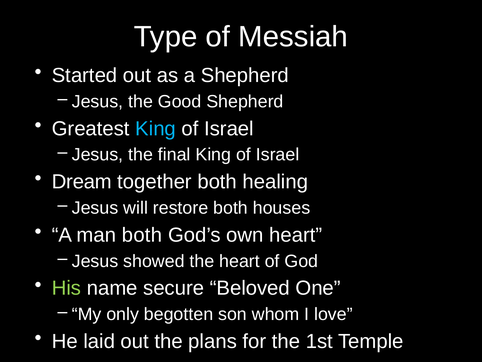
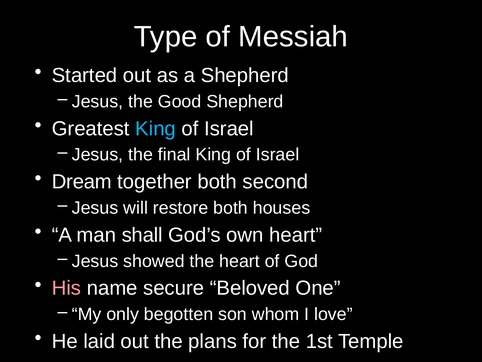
healing: healing -> second (275, 182)
man both: both -> shall (142, 235)
His colour: light green -> pink (66, 288)
